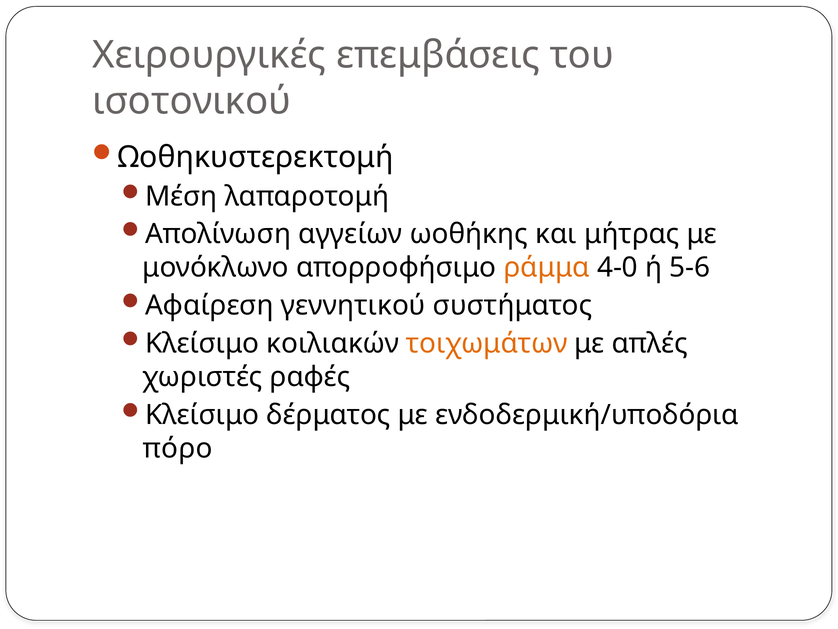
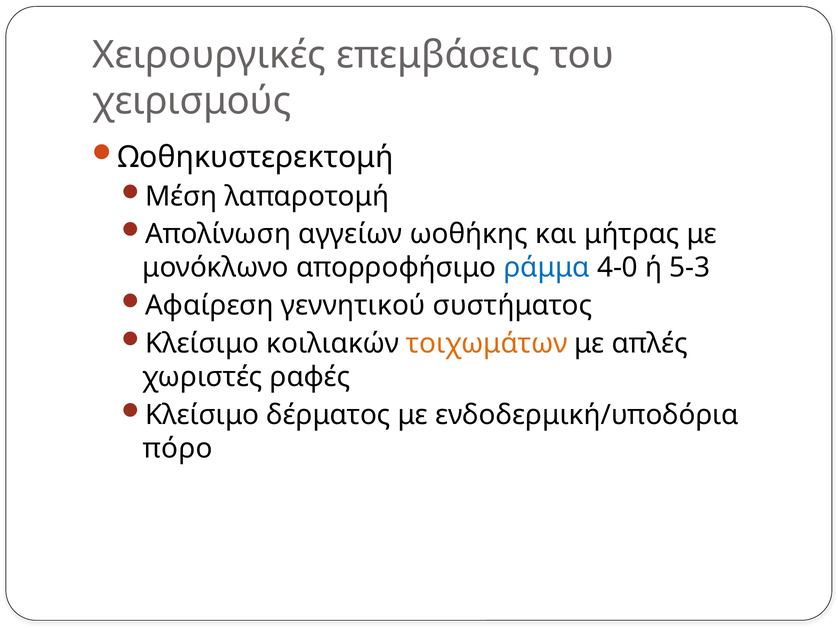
ισοτονικού: ισοτονικού -> χειρισμούς (192, 101)
ράμμα colour: orange -> blue (547, 268)
5-6: 5-6 -> 5-3 (690, 268)
